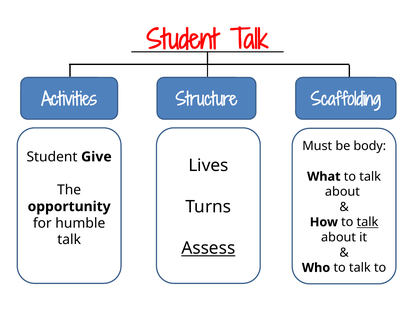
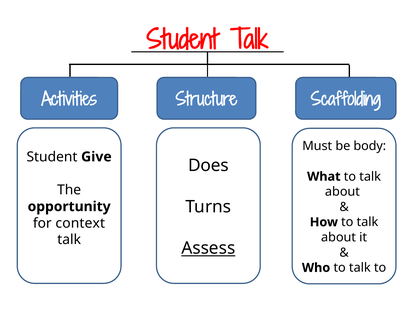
Lives: Lives -> Does (208, 165)
humble: humble -> context (80, 223)
talk underline: present -> none (367, 222)
